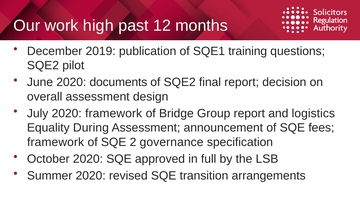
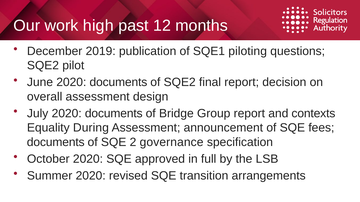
training: training -> piloting (248, 51)
July 2020 framework: framework -> documents (114, 114)
logistics: logistics -> contexts (313, 114)
framework: framework -> documents (56, 142)
